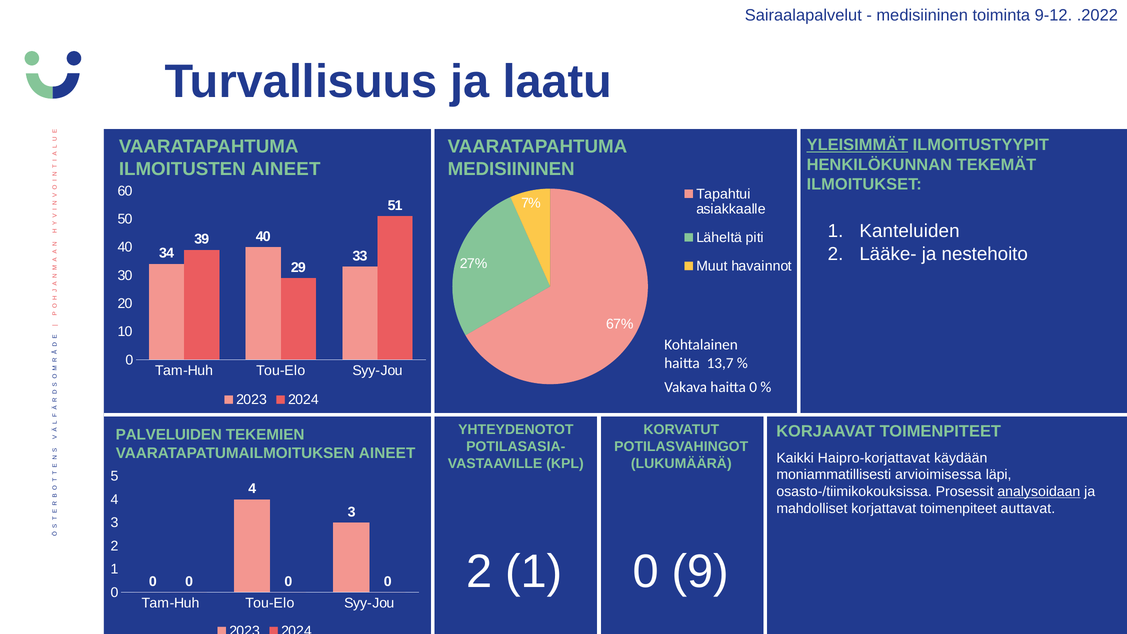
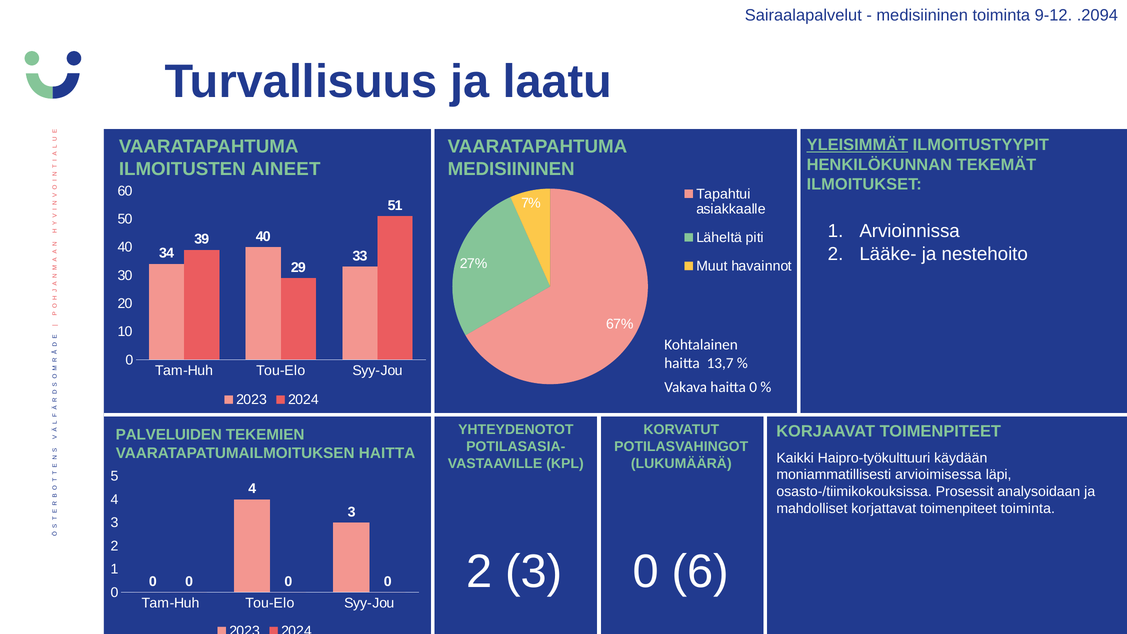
.2022: .2022 -> .2094 (1097, 15)
Kanteluiden: Kanteluiden -> Arvioinnissa (910, 231)
VAARATAPATUMAILMOITUKSEN AINEET: AINEET -> HAITTA (387, 453)
Haipro-korjattavat: Haipro-korjattavat -> Haipro-työkulttuuri (874, 458)
analysoidaan underline: present -> none (1039, 492)
toimenpiteet auttavat: auttavat -> toiminta (1028, 509)
1: 1 -> 3 (534, 571)
9: 9 -> 6 (700, 571)
